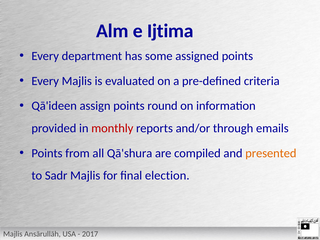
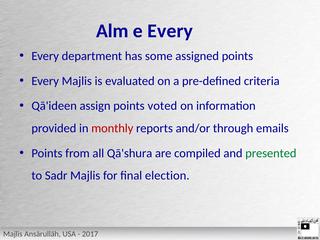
e Ijtima: Ijtima -> Every (170, 31)
round: round -> voted (162, 106)
presented colour: orange -> green (271, 153)
